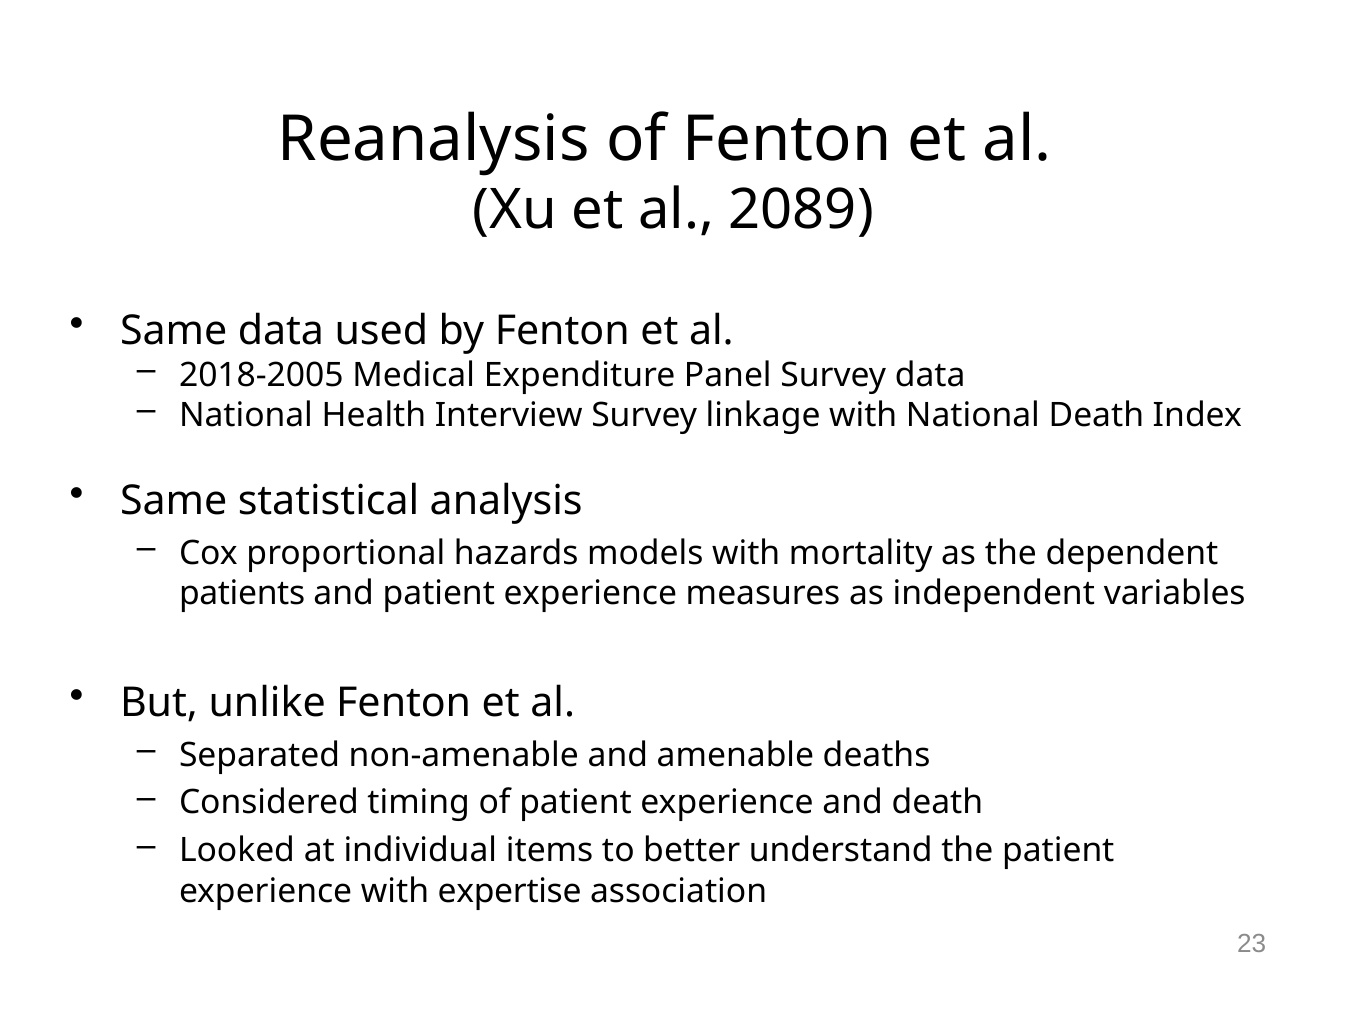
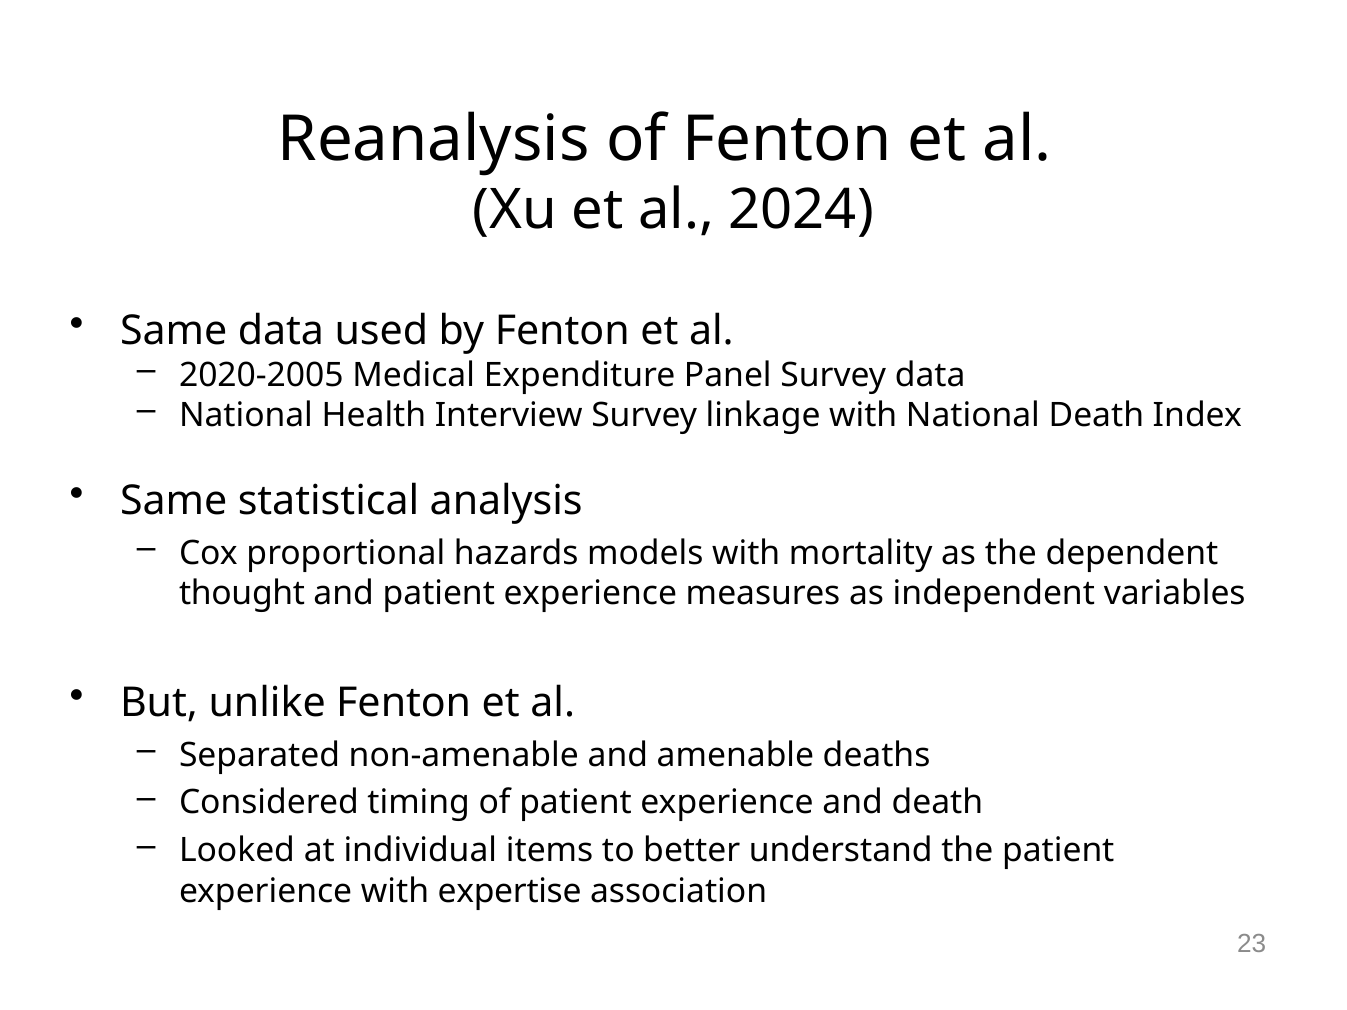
2089: 2089 -> 2024 (801, 210)
2018-2005: 2018-2005 -> 2020-2005 (261, 375)
patients: patients -> thought (242, 593)
